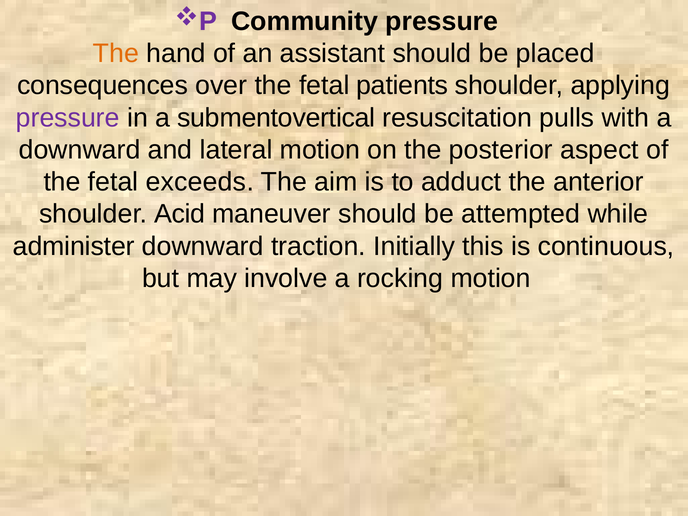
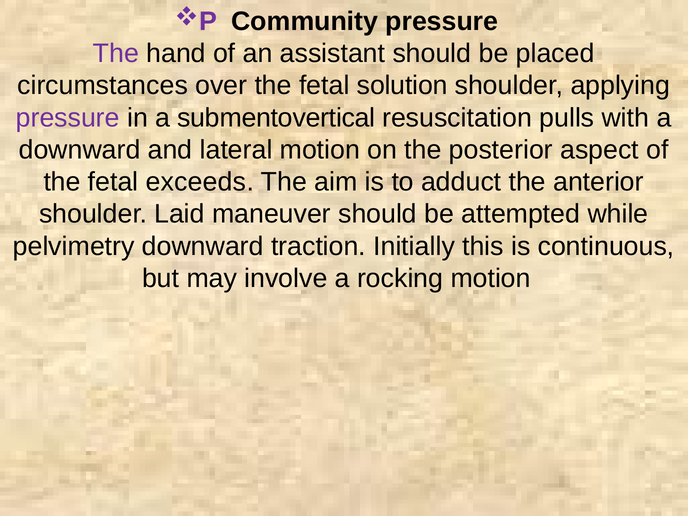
The colour: orange -> purple (116, 53)
consequences: consequences -> circumstances (103, 86)
patients: patients -> solution (402, 86)
Acid: Acid -> Laid (180, 214)
administer: administer -> pelvimetry (74, 246)
